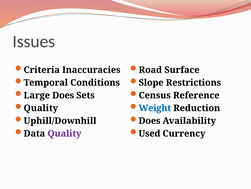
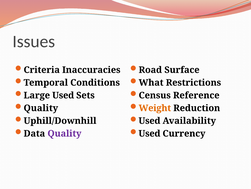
Slope: Slope -> What (151, 82)
Large Does: Does -> Used (63, 95)
Weight colour: blue -> orange (155, 108)
Does: Does -> Used (149, 120)
